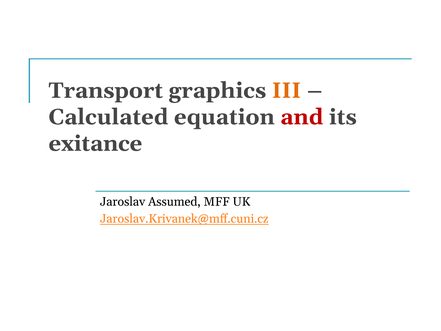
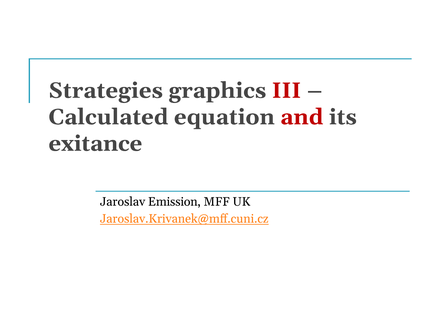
Transport: Transport -> Strategies (106, 90)
III colour: orange -> red (286, 90)
Assumed: Assumed -> Emission (174, 202)
